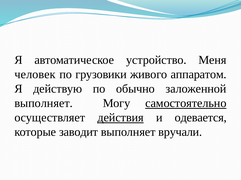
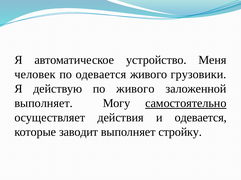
по грузовики: грузовики -> одевается (101, 75)
аппаратом: аппаратом -> грузовики (199, 75)
по обычно: обычно -> живого (135, 89)
действия underline: present -> none (121, 118)
вручали: вручали -> стройку (180, 133)
